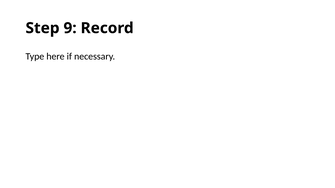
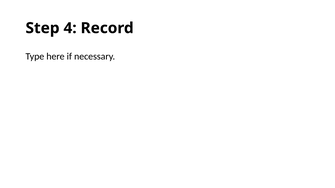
9: 9 -> 4 (70, 28)
